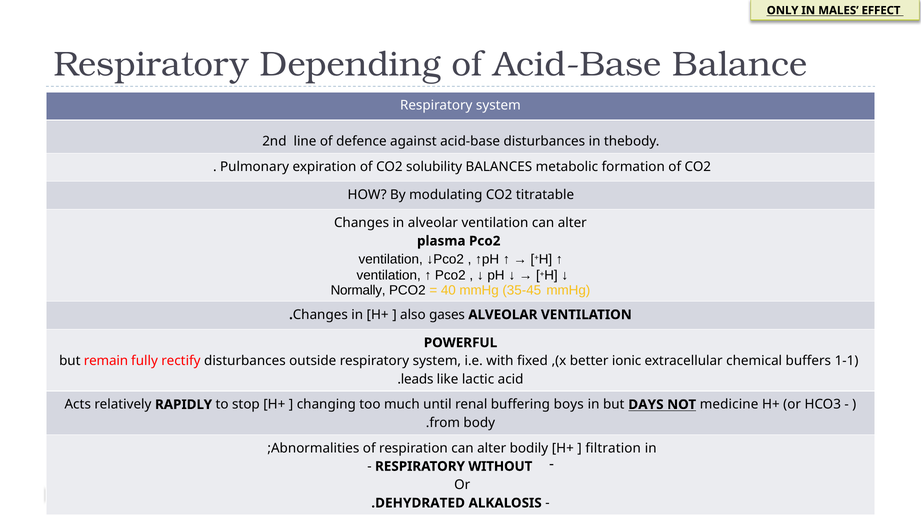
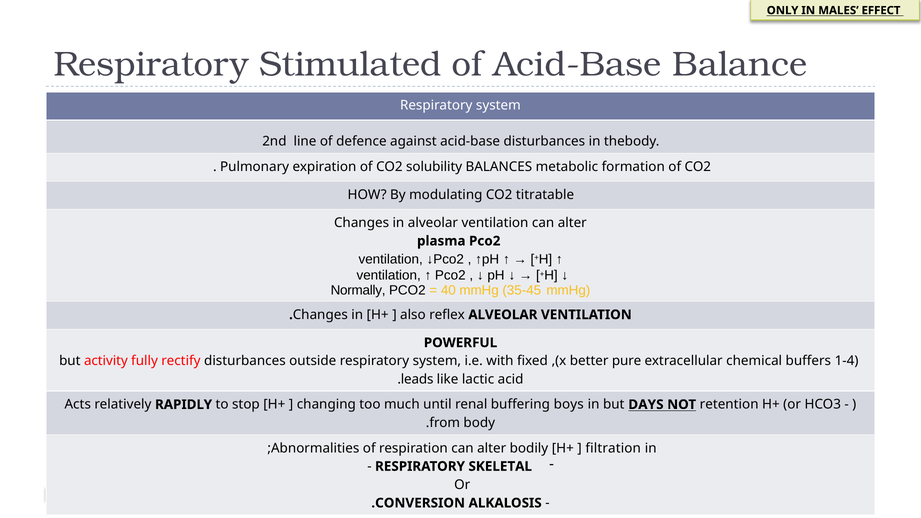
Depending: Depending -> Stimulated (350, 64)
gases: gases -> reflex (447, 315)
remain: remain -> activity (106, 361)
ionic: ionic -> pure (627, 361)
1-1: 1-1 -> 1-4 (845, 361)
medicine: medicine -> retention (729, 405)
WITHOUT: WITHOUT -> SKELETAL (500, 467)
DEHYDRATED: DEHYDRATED -> CONVERSION (420, 503)
